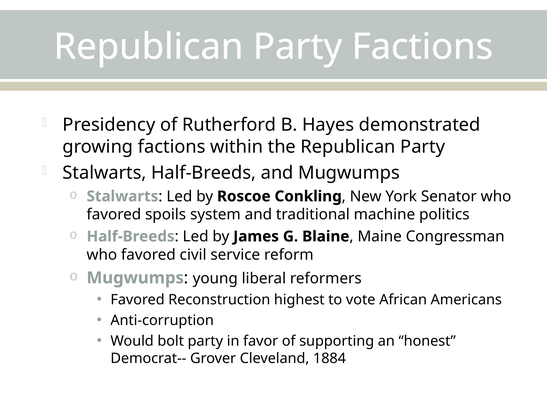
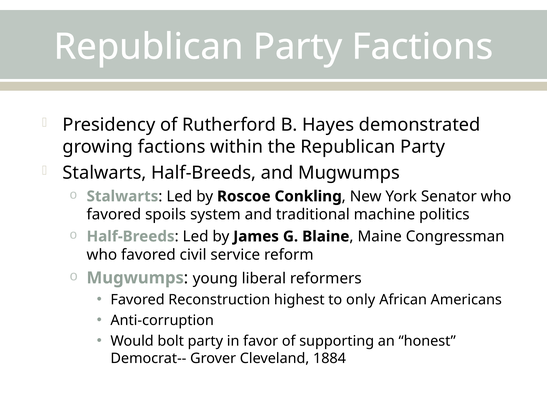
vote: vote -> only (361, 300)
